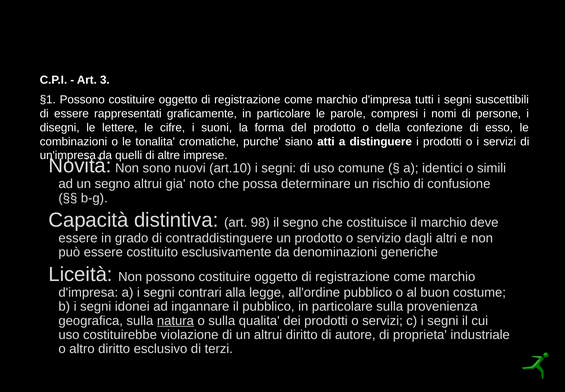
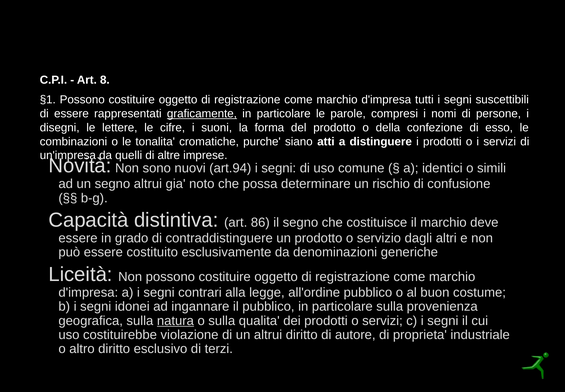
3: 3 -> 8 (105, 80)
graficamente underline: none -> present (202, 113)
art.10: art.10 -> art.94 (230, 168)
98: 98 -> 86 (260, 222)
